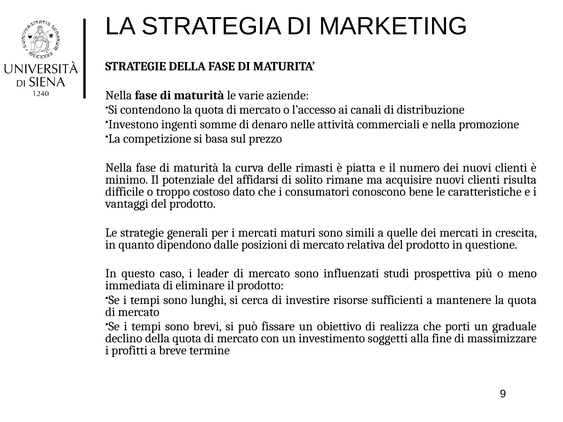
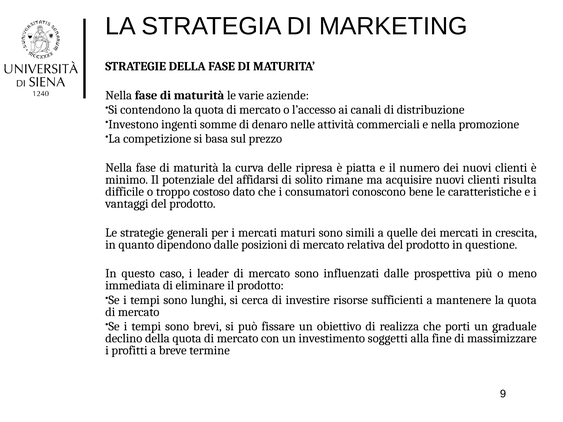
rimasti: rimasti -> ripresa (314, 168)
influenzati studi: studi -> dalle (396, 274)
